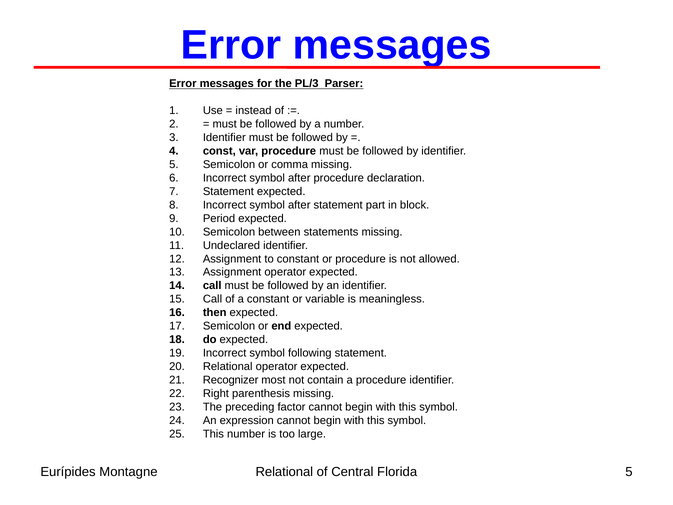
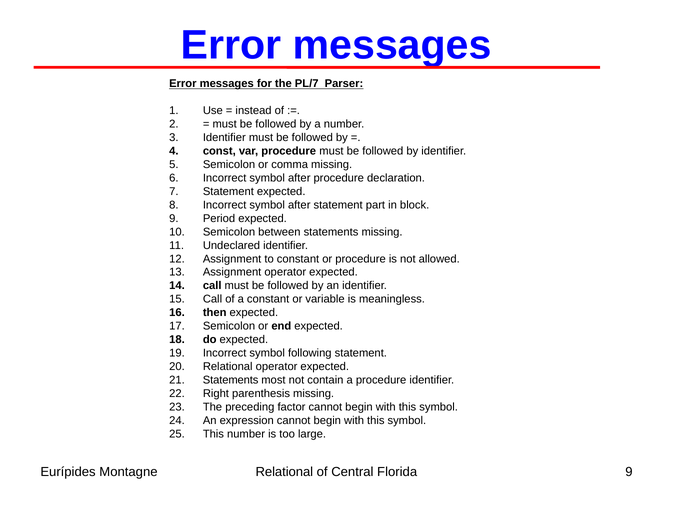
PL/3: PL/3 -> PL/7 (307, 84)
Recognizer: Recognizer -> Statements (231, 380)
Florida 5: 5 -> 9 (629, 472)
